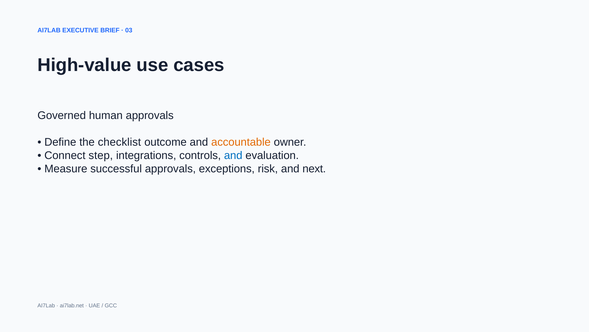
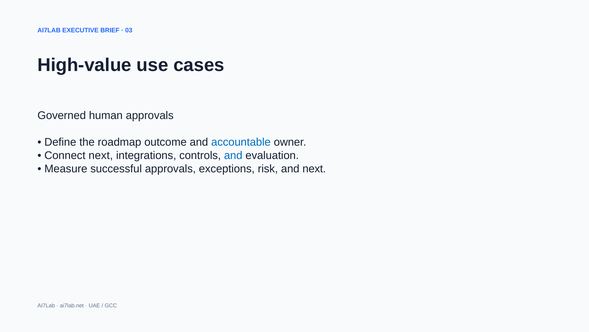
checklist: checklist -> roadmap (119, 142)
accountable colour: orange -> blue (241, 142)
Connect step: step -> next (101, 155)
